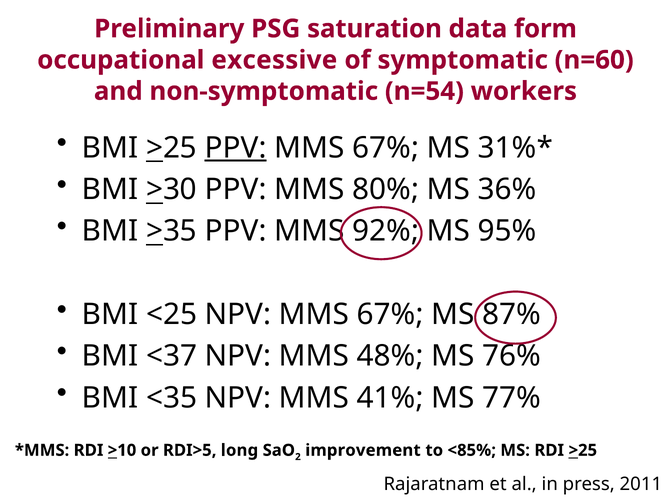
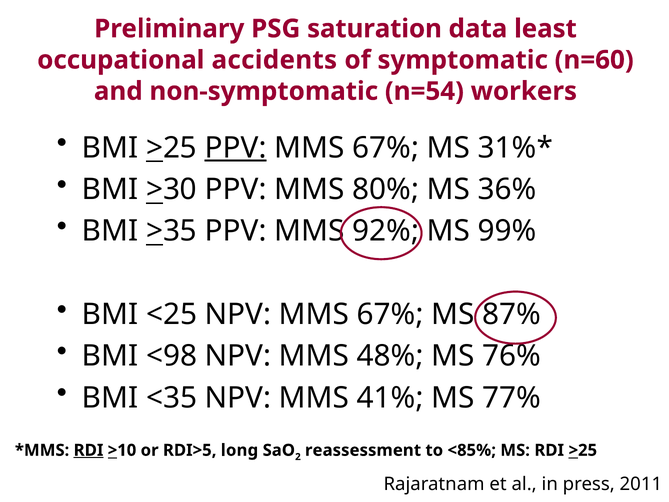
form: form -> least (545, 29)
excessive: excessive -> accidents (274, 60)
95%: 95% -> 99% (507, 231)
<37: <37 -> <98 (172, 356)
RDI underline: none -> present (89, 450)
improvement: improvement -> reassessment (363, 450)
